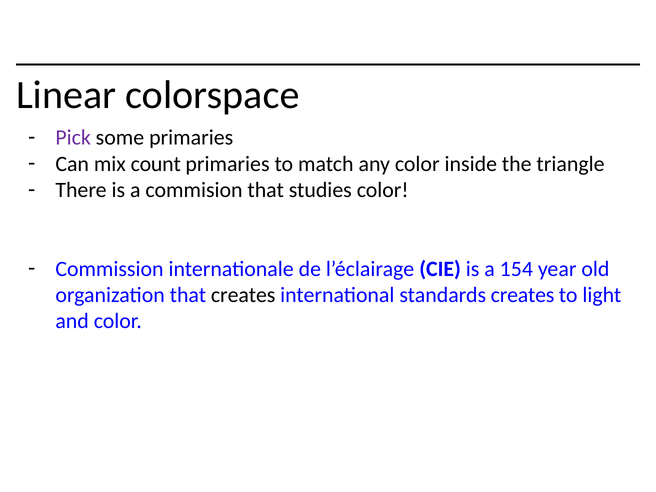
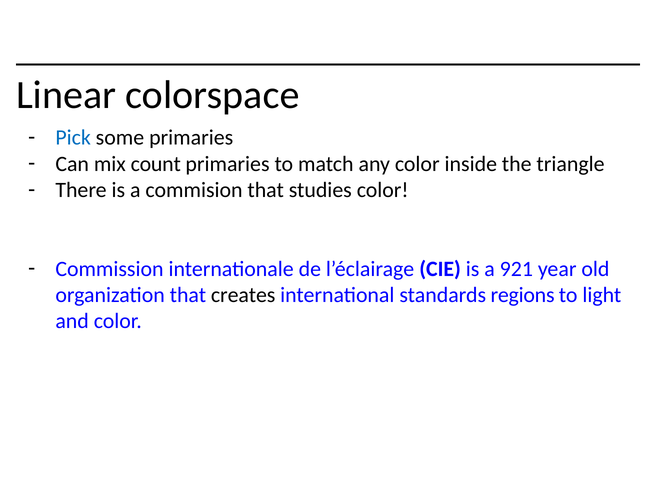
Pick colour: purple -> blue (73, 138)
154: 154 -> 921 (516, 269)
standards creates: creates -> regions (523, 295)
